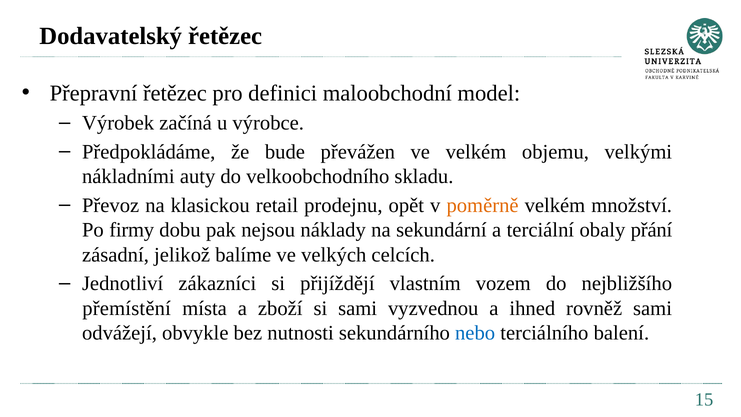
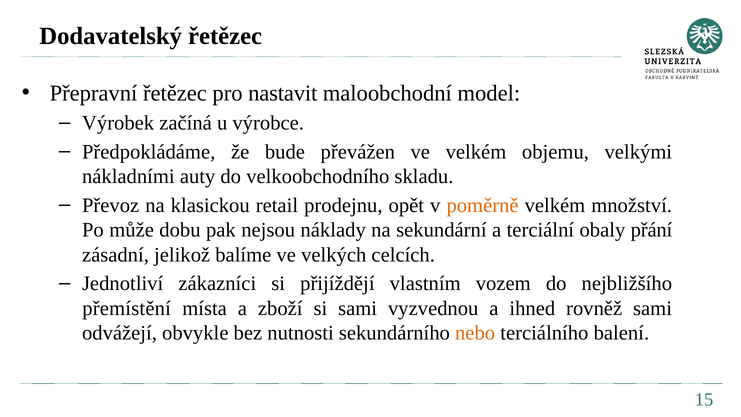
definici: definici -> nastavit (283, 93)
firmy: firmy -> může (132, 230)
nebo colour: blue -> orange (475, 333)
